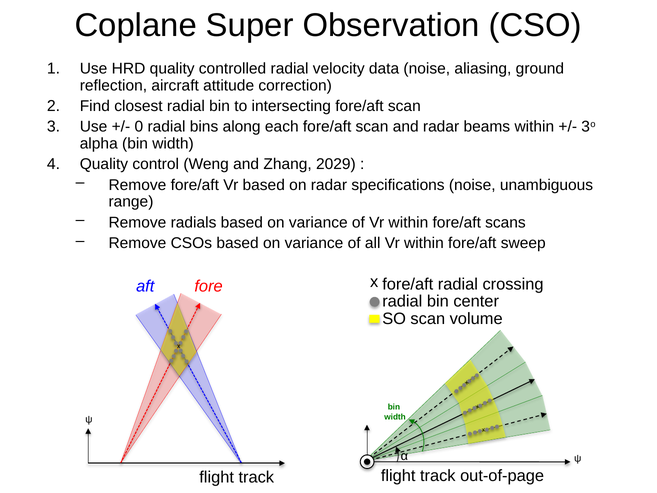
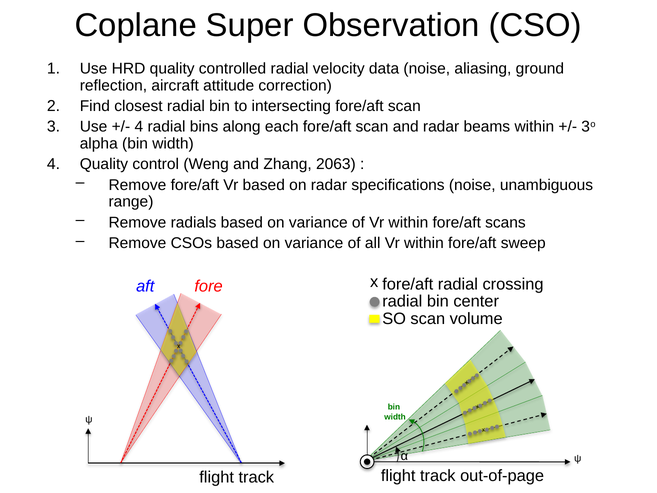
0: 0 -> 4 (139, 127)
2029: 2029 -> 2063 (336, 164)
